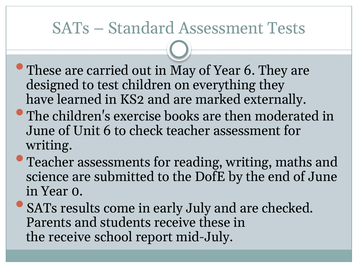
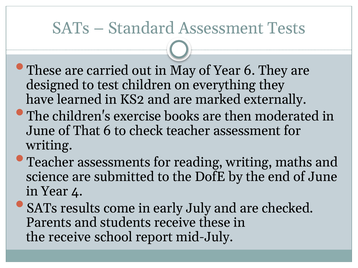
Unit: Unit -> That (87, 131)
0: 0 -> 4 (77, 192)
